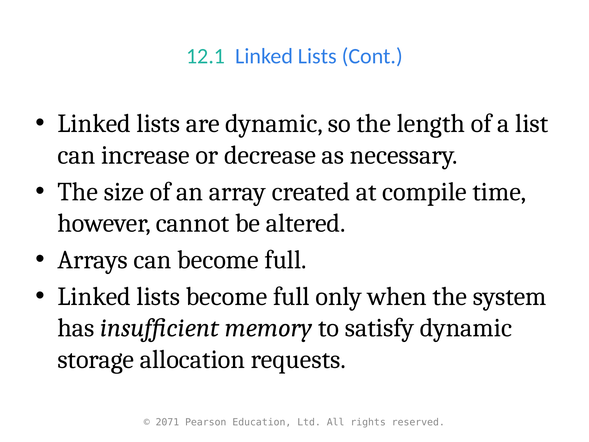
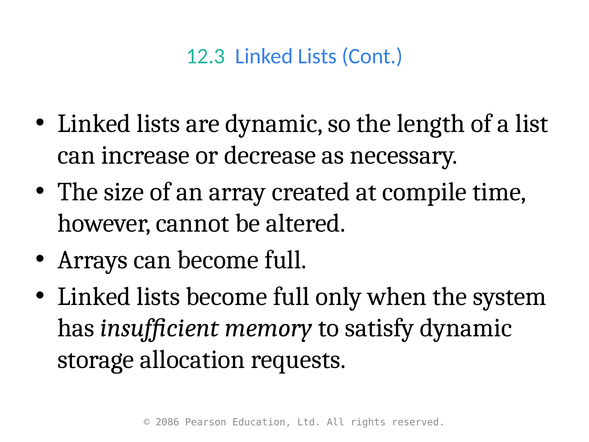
12.1: 12.1 -> 12.3 (206, 56)
2071: 2071 -> 2086 (167, 422)
